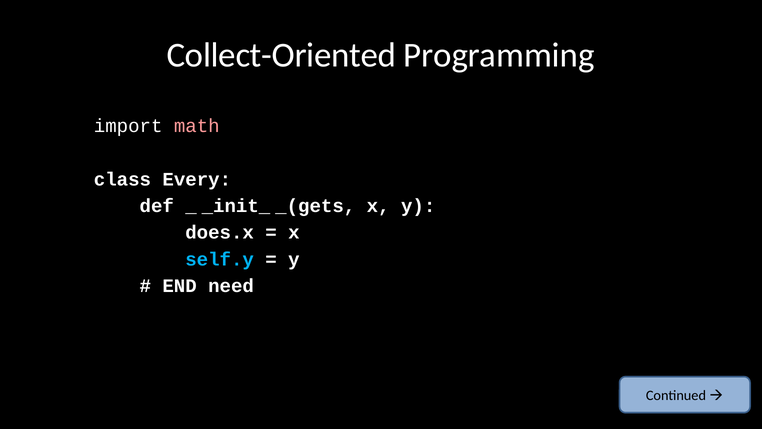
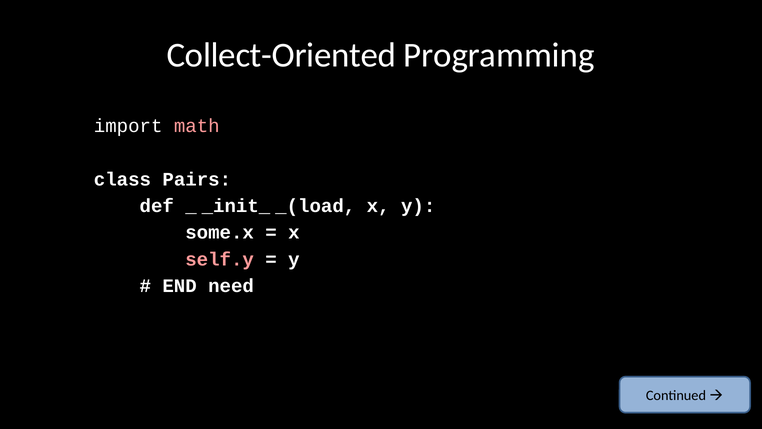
Every: Every -> Pairs (197, 179)
_(gets: _(gets -> _(load (315, 206)
does.x: does.x -> some.x (220, 232)
self.y colour: light blue -> pink (220, 259)
